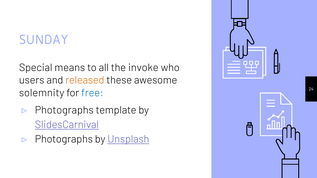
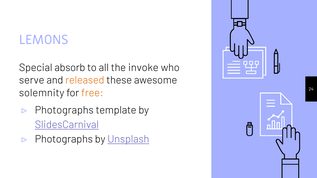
SUNDAY: SUNDAY -> LEMONS (44, 40)
means: means -> absorb (70, 68)
users: users -> serve (32, 80)
free colour: blue -> orange (92, 93)
